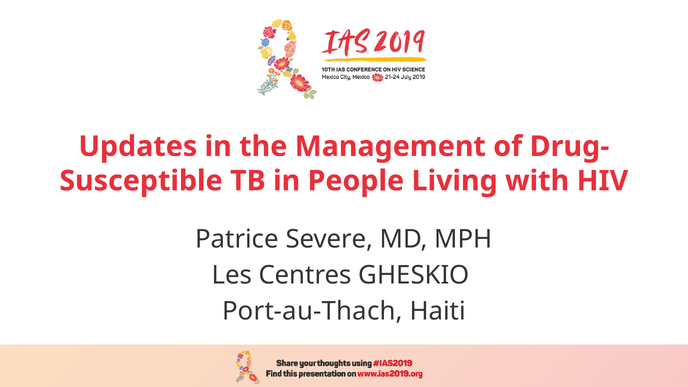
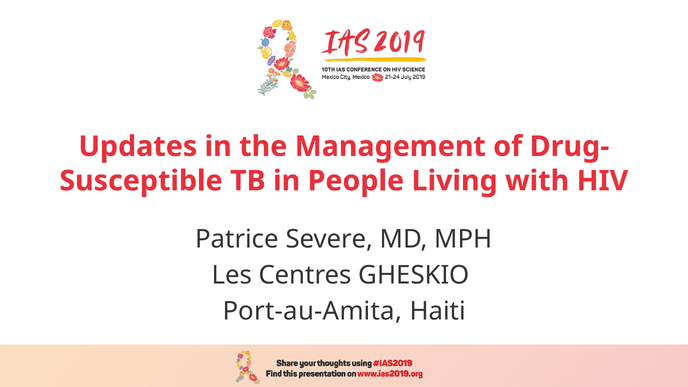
Port-au-Thach: Port-au-Thach -> Port-au-Amita (312, 311)
